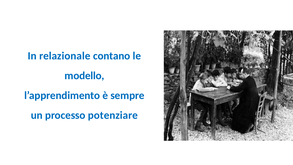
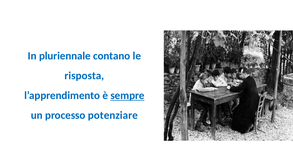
relazionale: relazionale -> pluriennale (65, 56)
modello: modello -> risposta (84, 76)
sempre underline: none -> present (127, 95)
